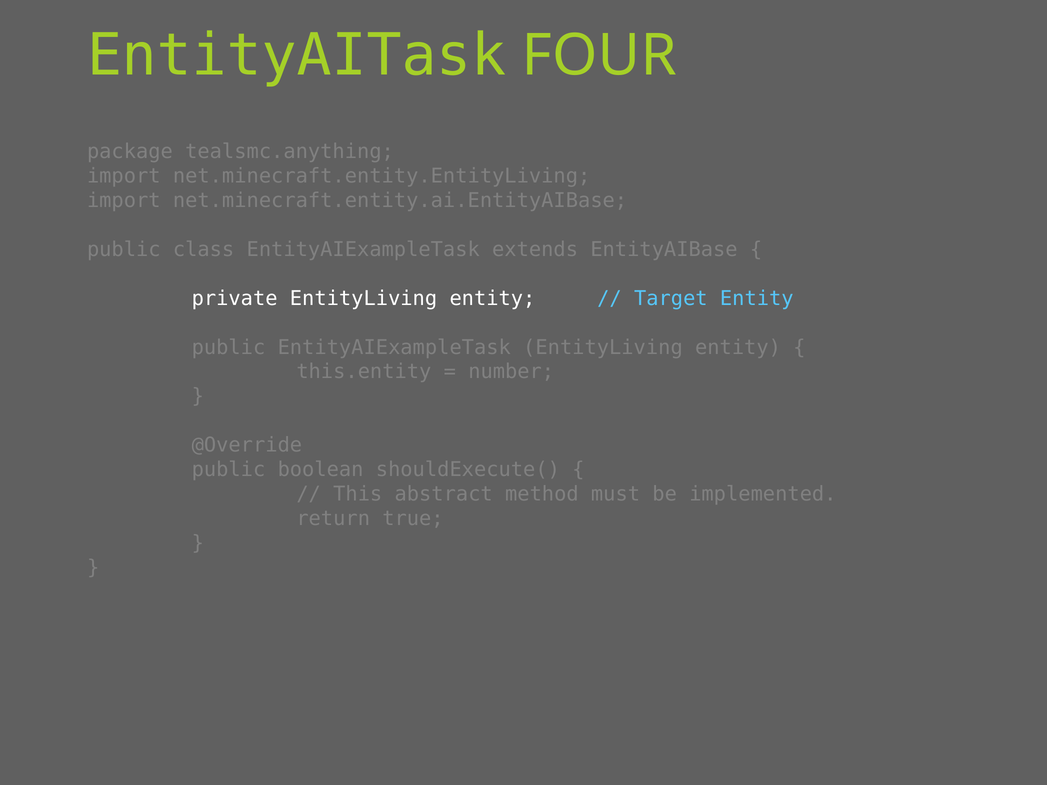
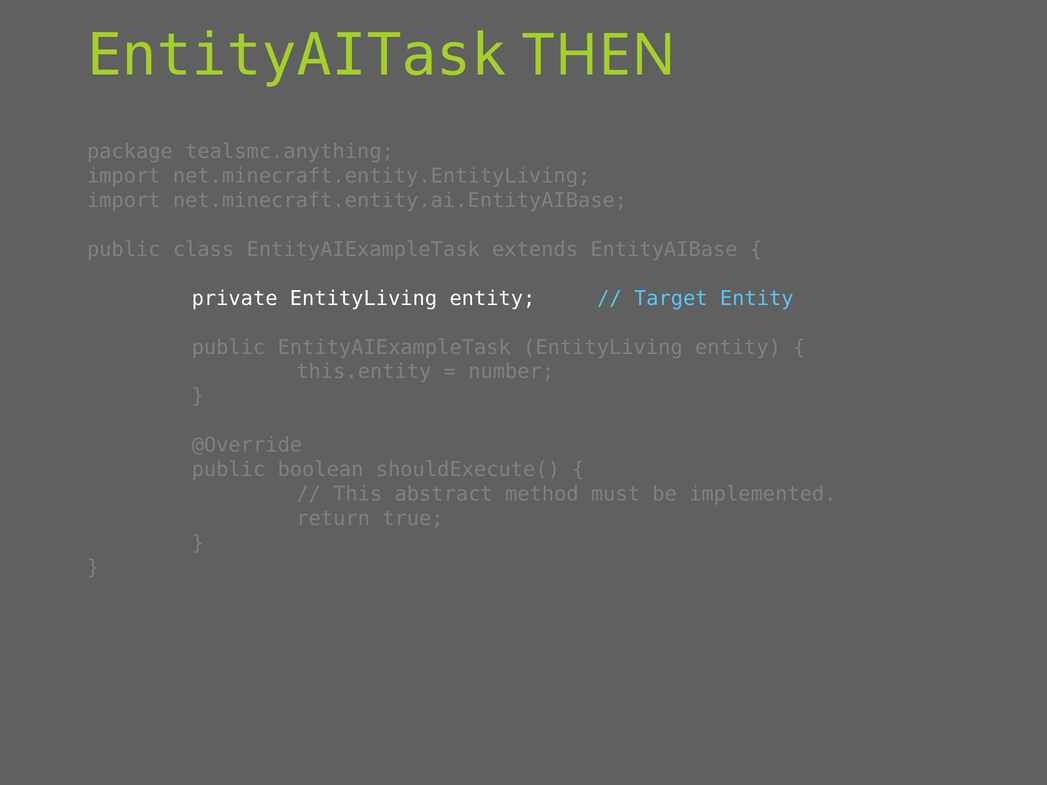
FOUR: FOUR -> THEN (599, 55)
